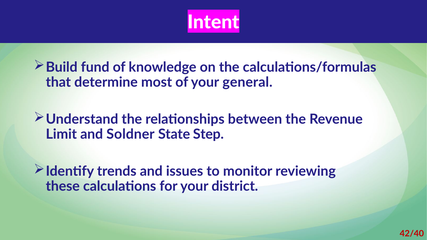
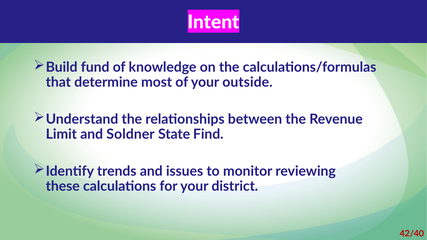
general: general -> outside (247, 82)
Step: Step -> Find (208, 134)
